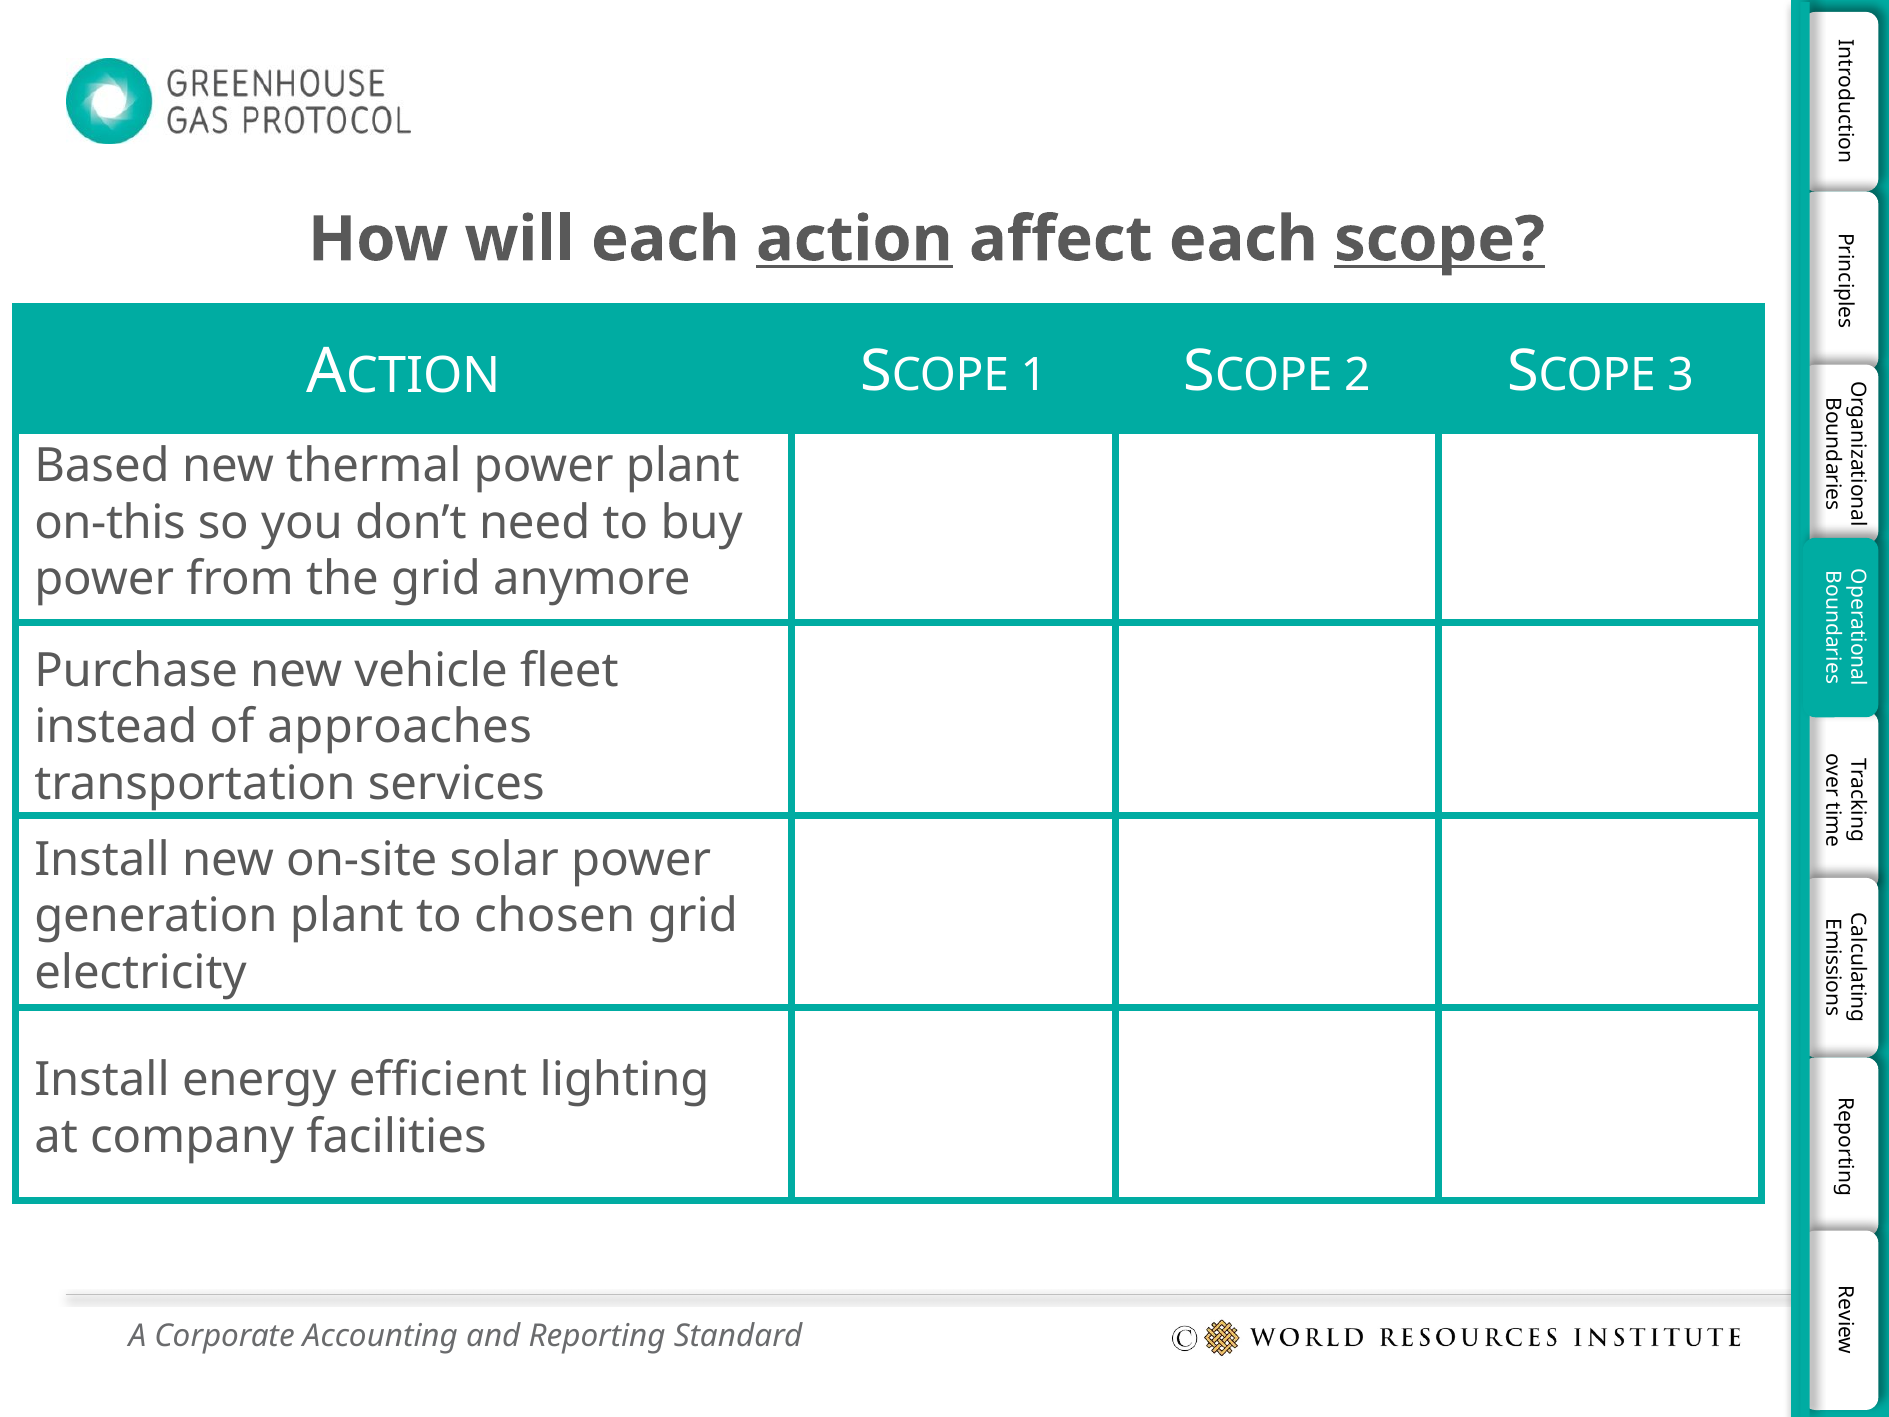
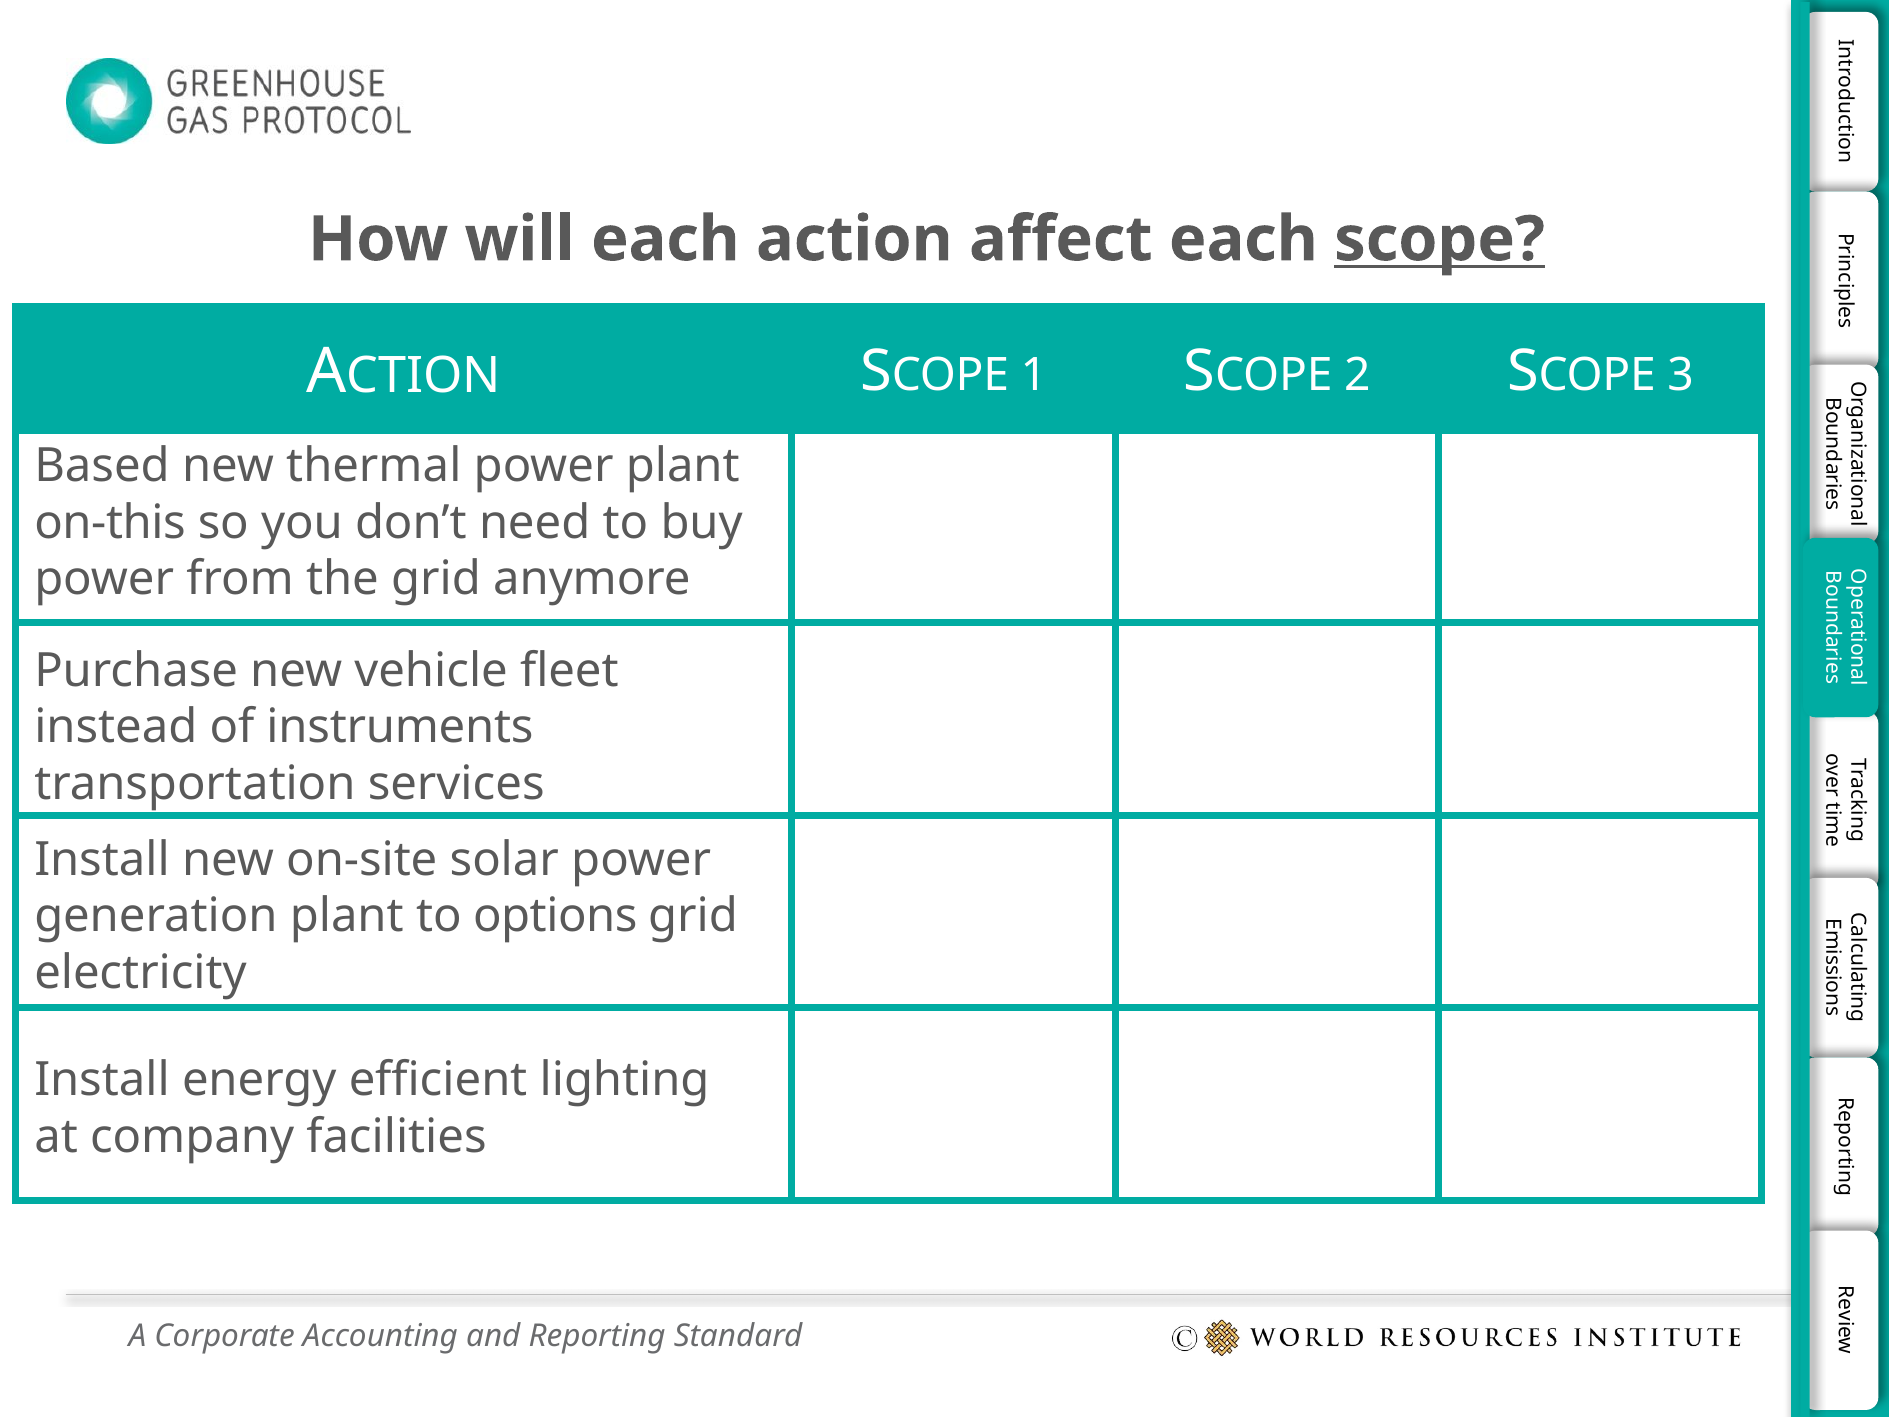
action underline: present -> none (854, 239)
approaches: approaches -> instruments (400, 727)
chosen: chosen -> options (555, 916)
